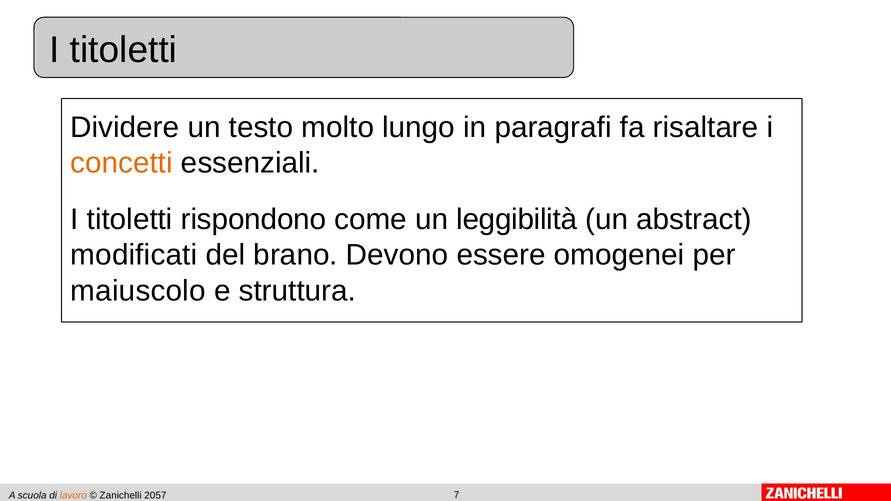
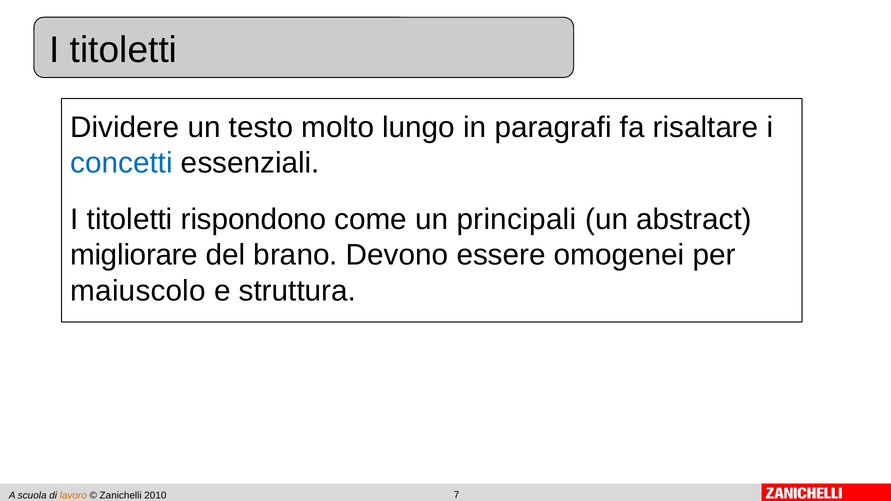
concetti colour: orange -> blue (122, 163)
leggibilità: leggibilità -> principali (517, 220)
modificati: modificati -> migliorare (134, 255)
2057: 2057 -> 2010 (155, 496)
